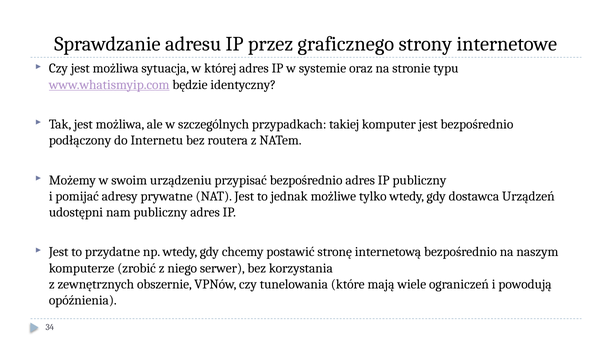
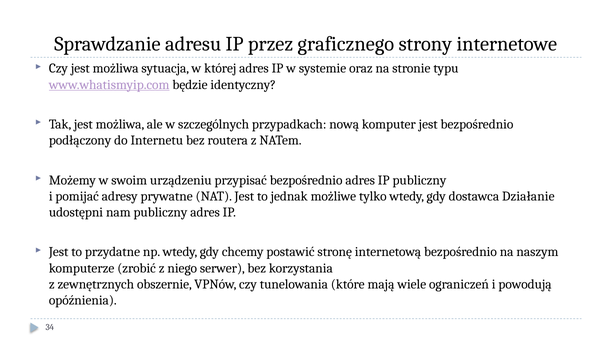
takiej: takiej -> nową (344, 124)
Urządzeń: Urządzeń -> Działanie (528, 196)
